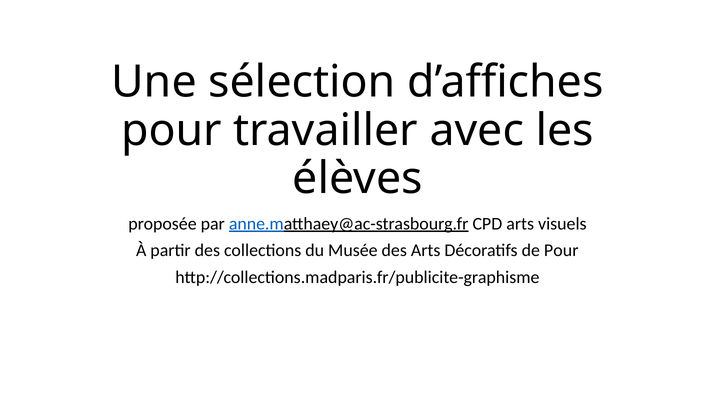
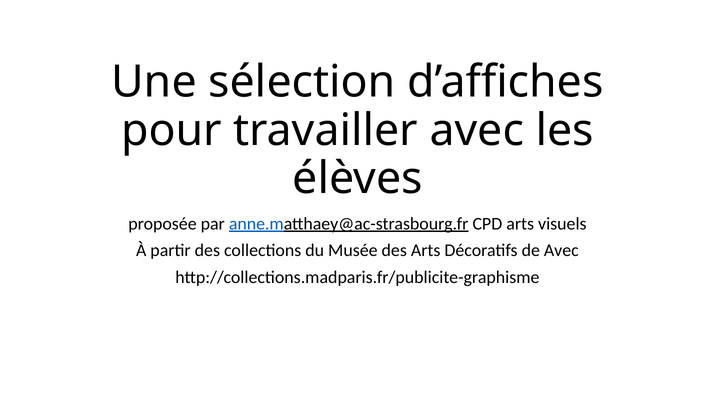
de Pour: Pour -> Avec (561, 251)
